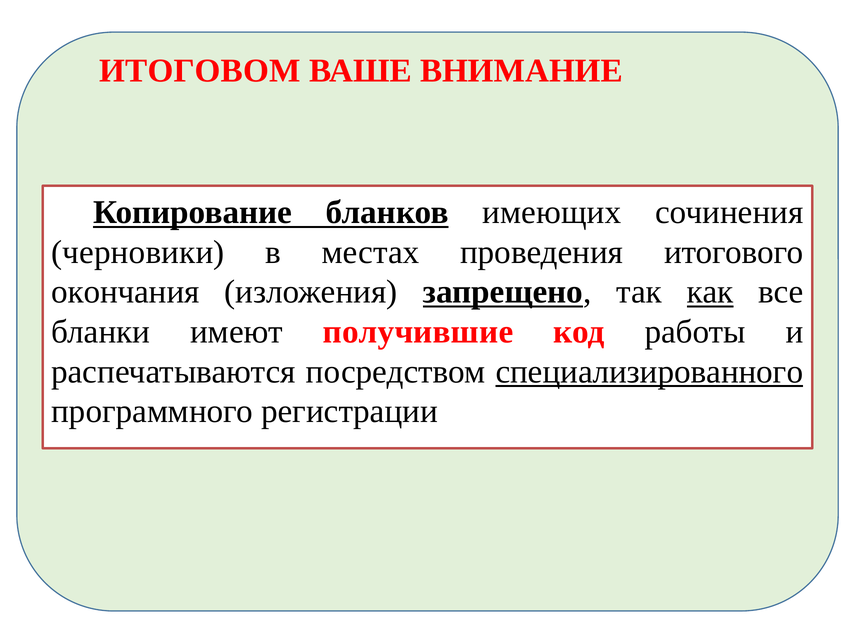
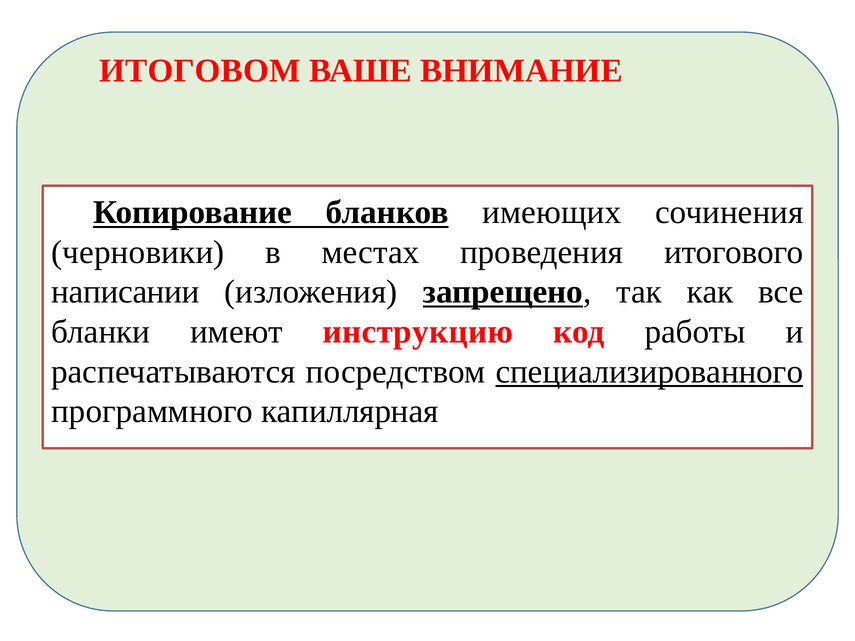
окончания: окончания -> написании (125, 292)
как underline: present -> none (710, 292)
получившие: получившие -> инструкцию (418, 332)
регистрации: регистрации -> капиллярная (350, 412)
